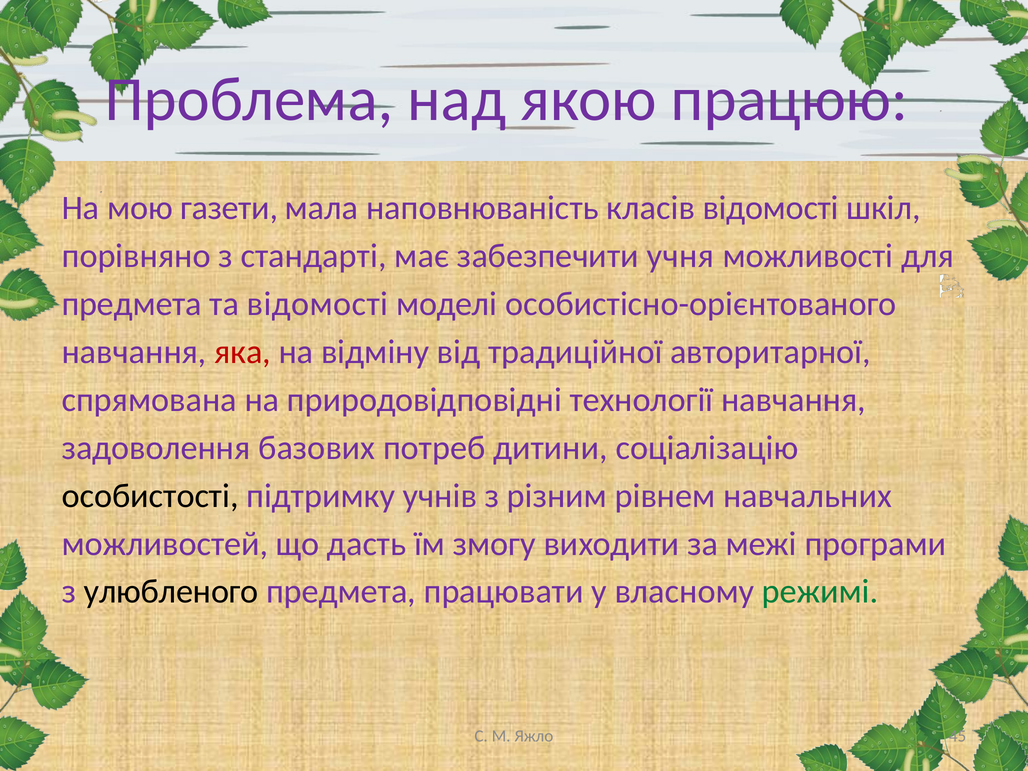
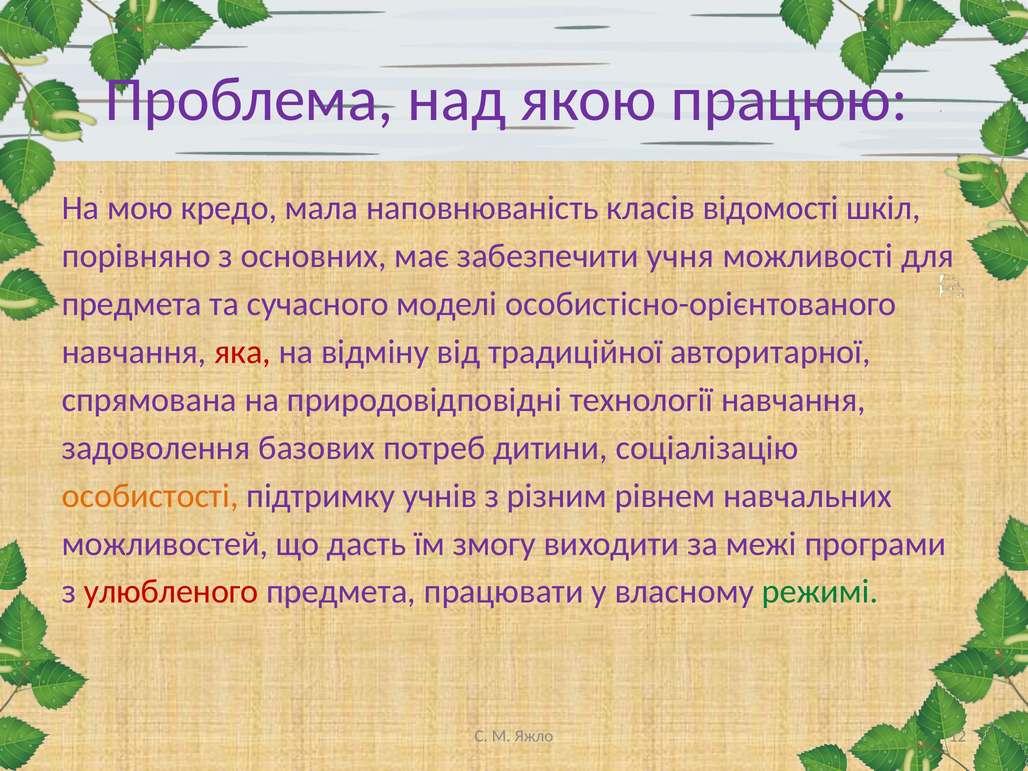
газети: газети -> кредо (229, 208)
стандарті: стандарті -> основних (314, 256)
та відомості: відомості -> сучасного (318, 304)
особистості colour: black -> orange (150, 496)
улюбленого colour: black -> red (171, 592)
45: 45 -> 12 (958, 736)
